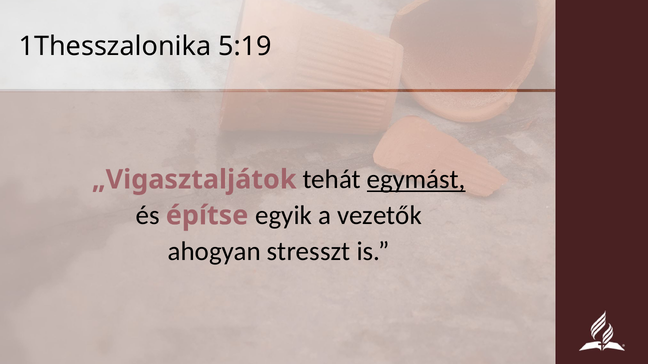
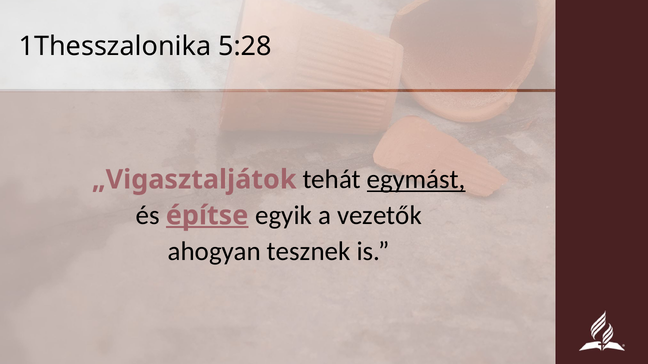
5:19: 5:19 -> 5:28 (245, 47)
építse underline: none -> present (207, 216)
stresszt: stresszt -> tesznek (309, 252)
